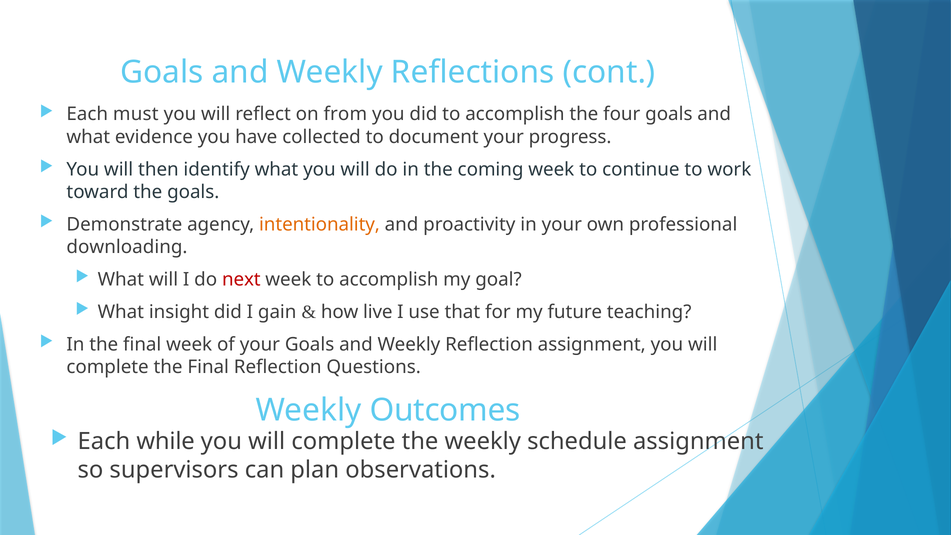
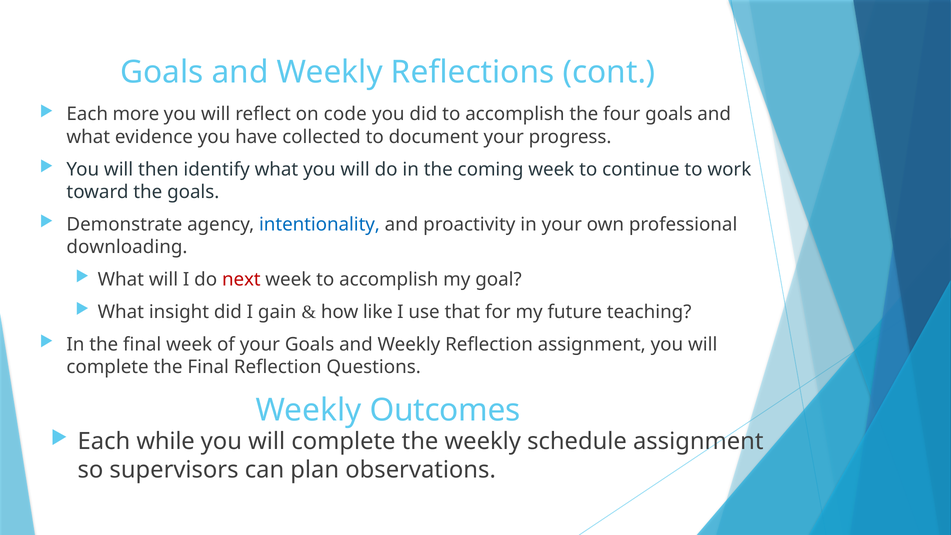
must: must -> more (136, 114)
from: from -> code (345, 114)
intentionality colour: orange -> blue (320, 224)
live: live -> like (378, 312)
